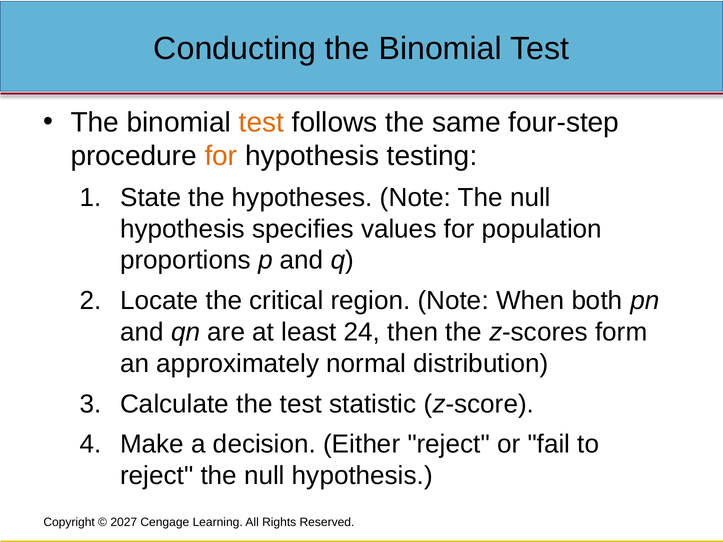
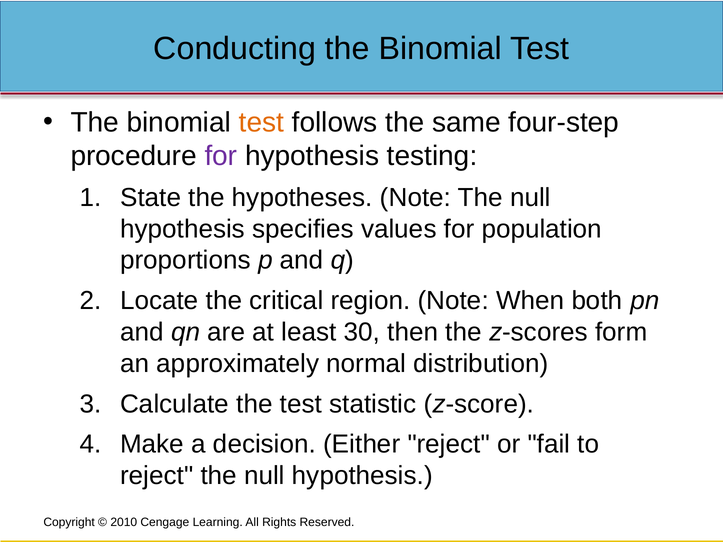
for colour: orange -> purple (221, 156)
24: 24 -> 30 (362, 332)
2027: 2027 -> 2010 (124, 523)
